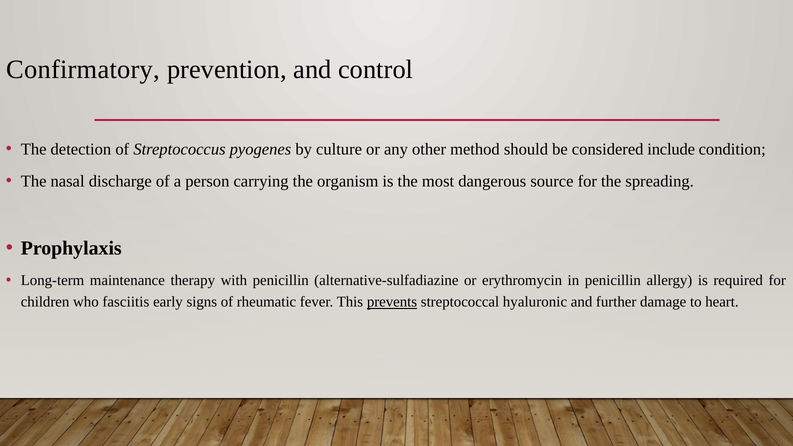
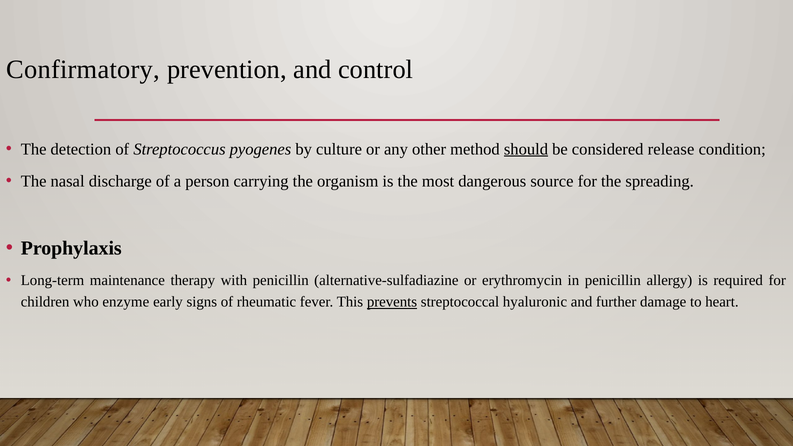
should underline: none -> present (526, 149)
include: include -> release (671, 149)
fasciitis: fasciitis -> enzyme (126, 302)
